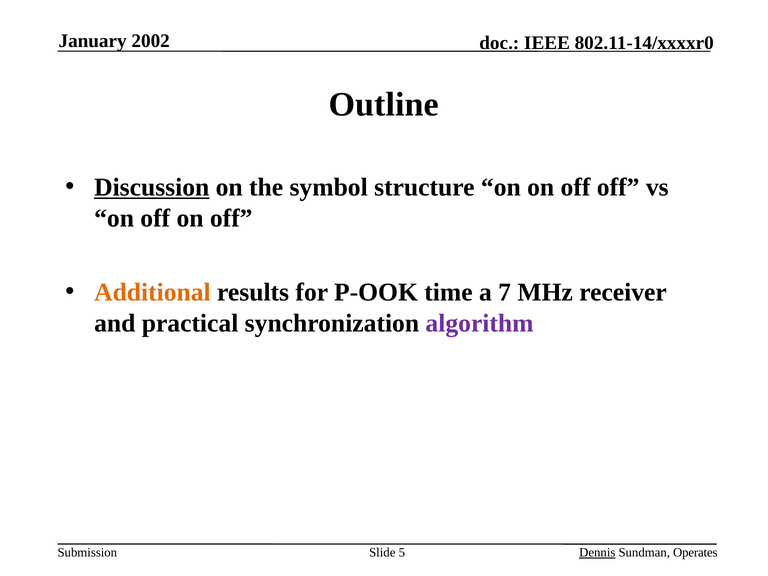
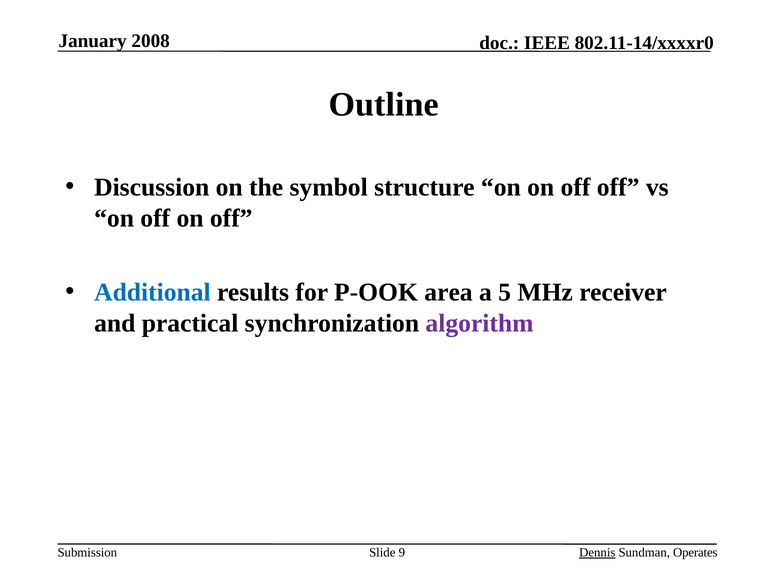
2002: 2002 -> 2008 (151, 41)
Discussion underline: present -> none (152, 187)
Additional colour: orange -> blue (152, 292)
time: time -> area (448, 292)
7: 7 -> 5 (505, 292)
5: 5 -> 9 (402, 552)
